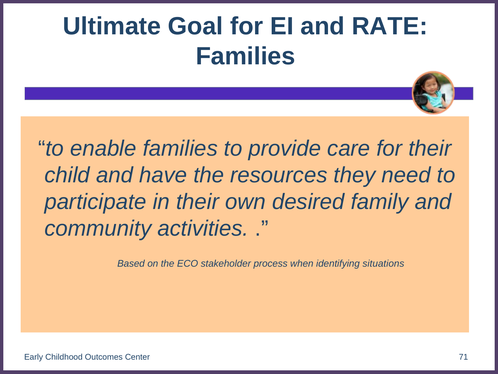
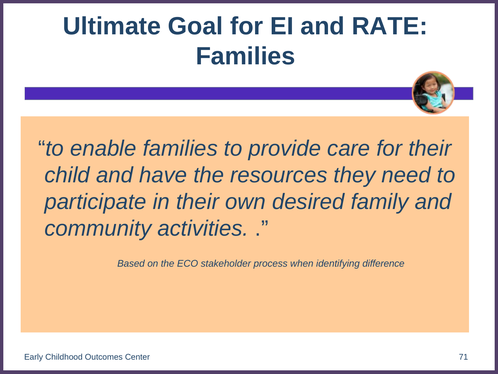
situations: situations -> difference (384, 263)
